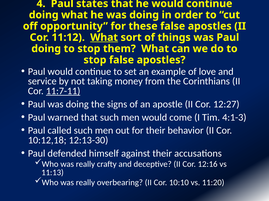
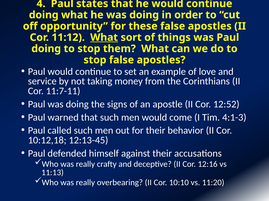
11:7-11 underline: present -> none (63, 91)
12:27: 12:27 -> 12:52 (226, 105)
12:13-30: 12:13-30 -> 12:13-45 (88, 141)
